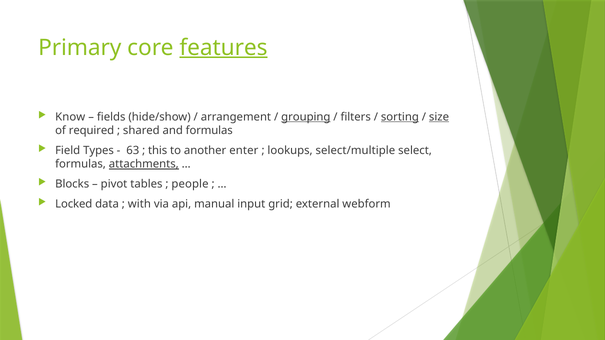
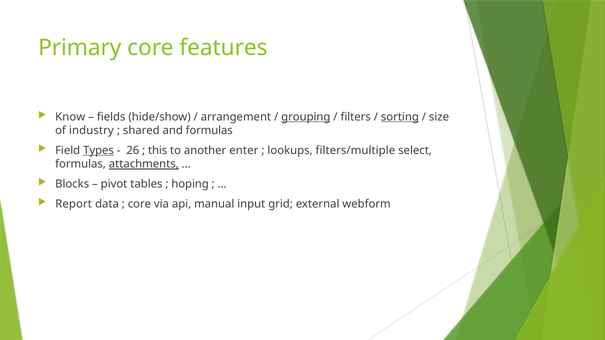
features underline: present -> none (224, 48)
size underline: present -> none (439, 117)
required: required -> industry (91, 131)
Types underline: none -> present (99, 151)
63: 63 -> 26 (133, 151)
select/multiple: select/multiple -> filters/multiple (355, 151)
people: people -> hoping (190, 184)
Locked: Locked -> Report (74, 204)
with: with -> core (139, 204)
